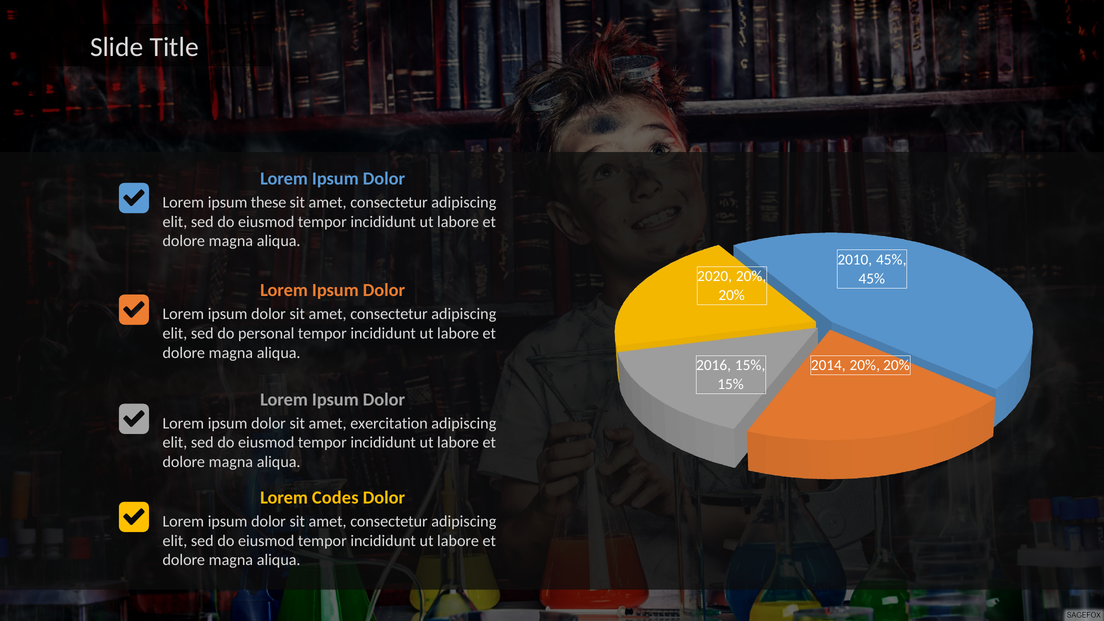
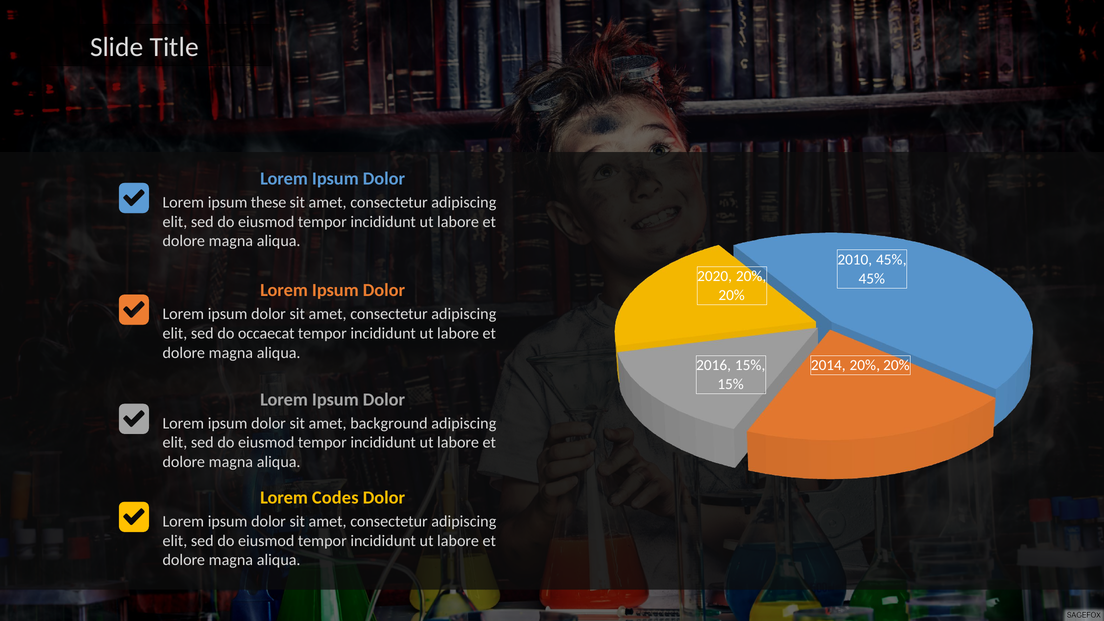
personal: personal -> occaecat (266, 333)
exercitation: exercitation -> background (389, 423)
